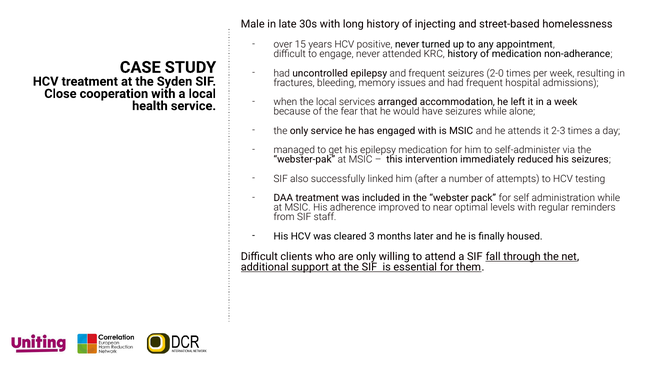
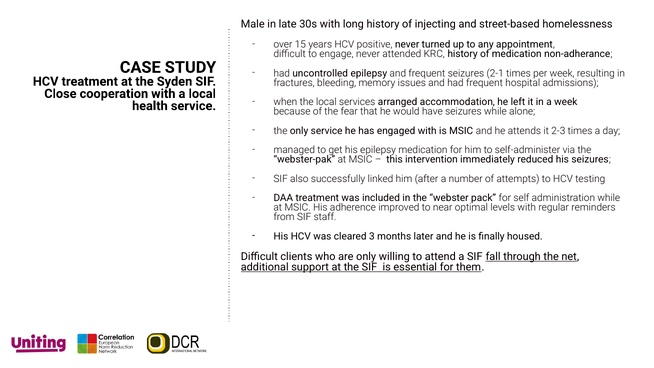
2-0: 2-0 -> 2-1 (495, 73)
